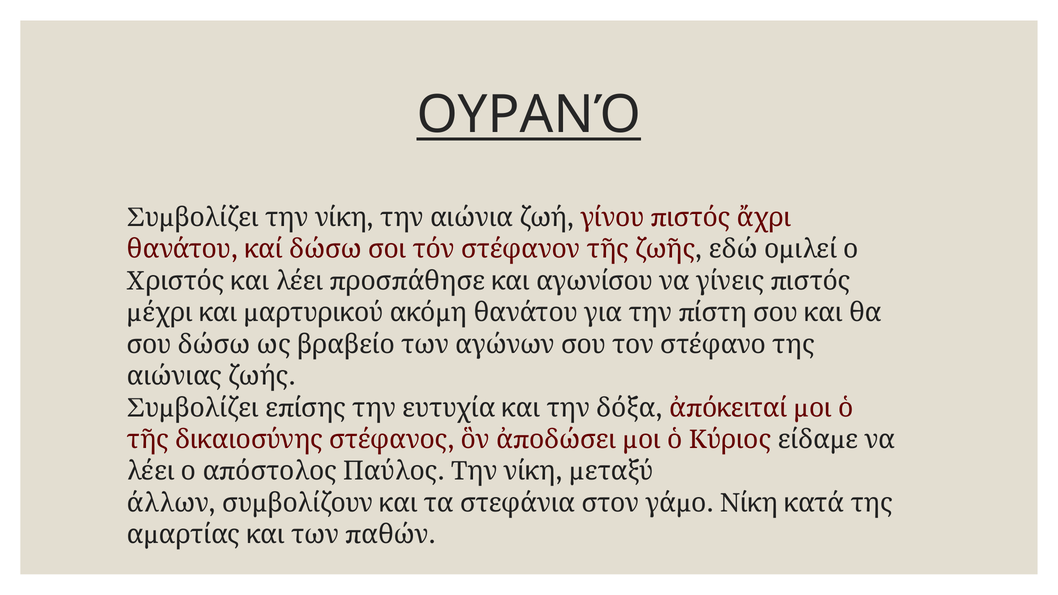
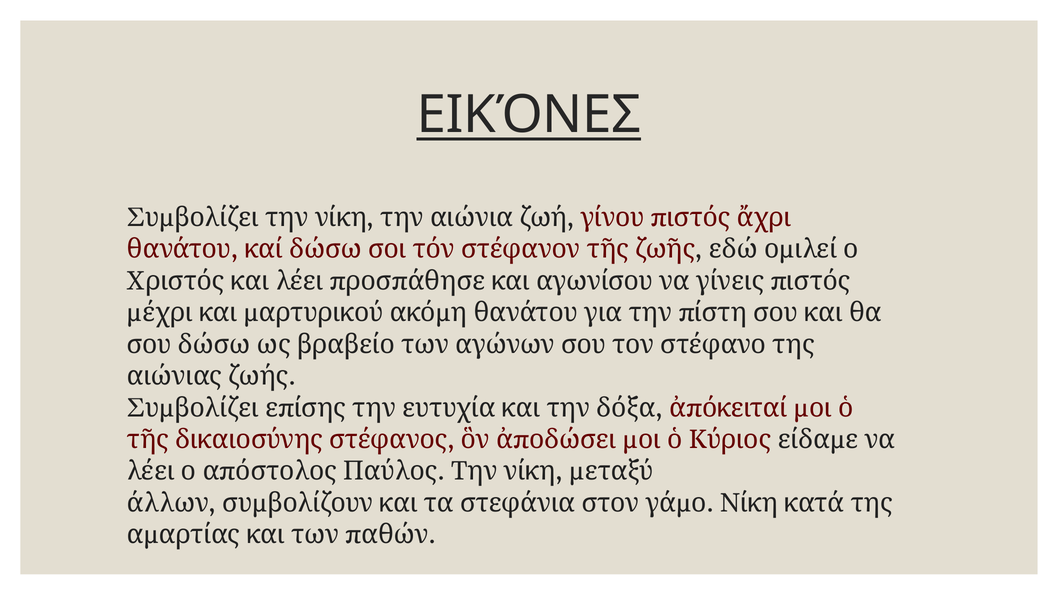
ΟΥΡΑΝΌ: ΟΥΡΑΝΌ -> ΕΙΚΌΝΕΣ (529, 115)
